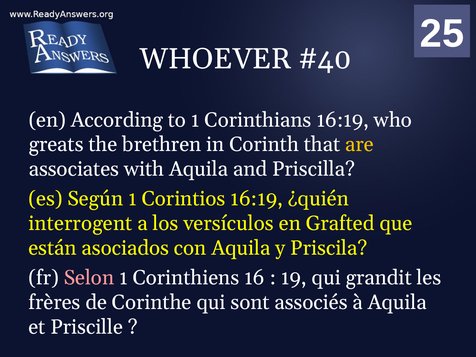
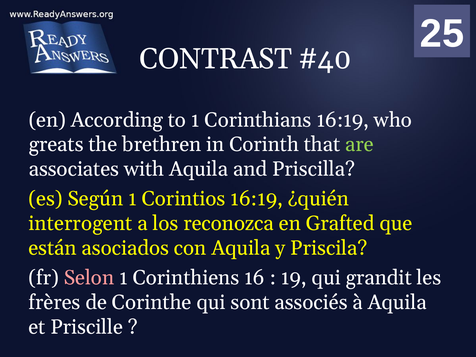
WHOEVER: WHOEVER -> CONTRAST (216, 59)
are colour: yellow -> light green (359, 145)
versículos: versículos -> reconozca (229, 223)
